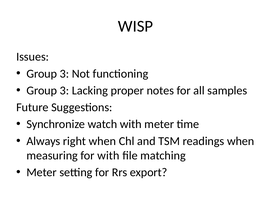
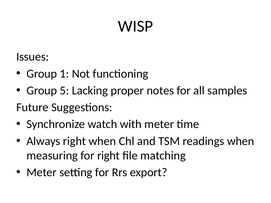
3: 3 -> 1 (64, 74)
3: 3 -> 5 (64, 91)
for with: with -> right (109, 156)
